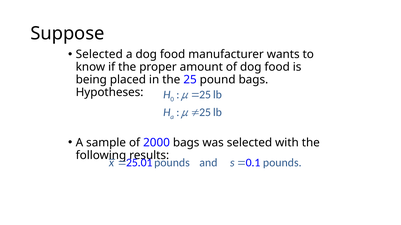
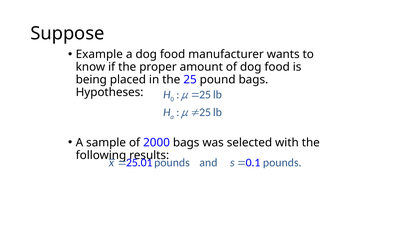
Selected: Selected -> Example (99, 55)
